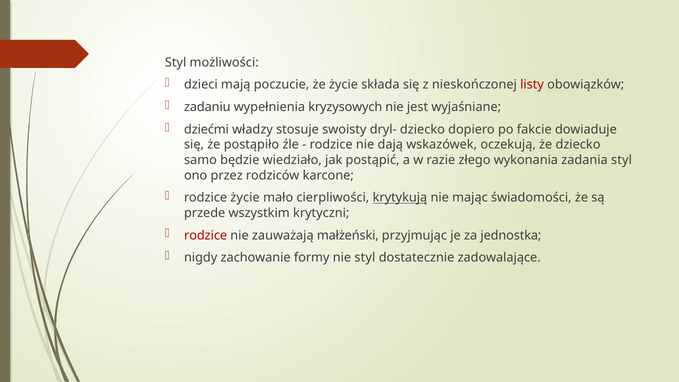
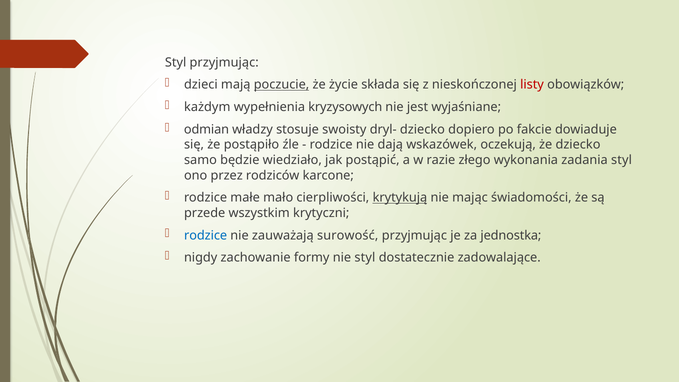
Styl możliwości: możliwości -> przyjmując (224, 62)
poczucie underline: none -> present (282, 85)
zadaniu: zadaniu -> każdym (207, 107)
dziećmi: dziećmi -> odmian (206, 129)
rodzice życie: życie -> małe (245, 198)
rodzice colour: red -> blue (206, 235)
małżeński: małżeński -> surowość (348, 235)
